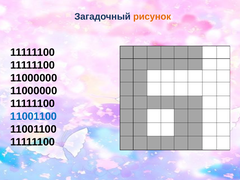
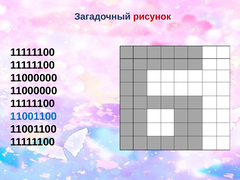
рисунок colour: orange -> red (152, 17)
